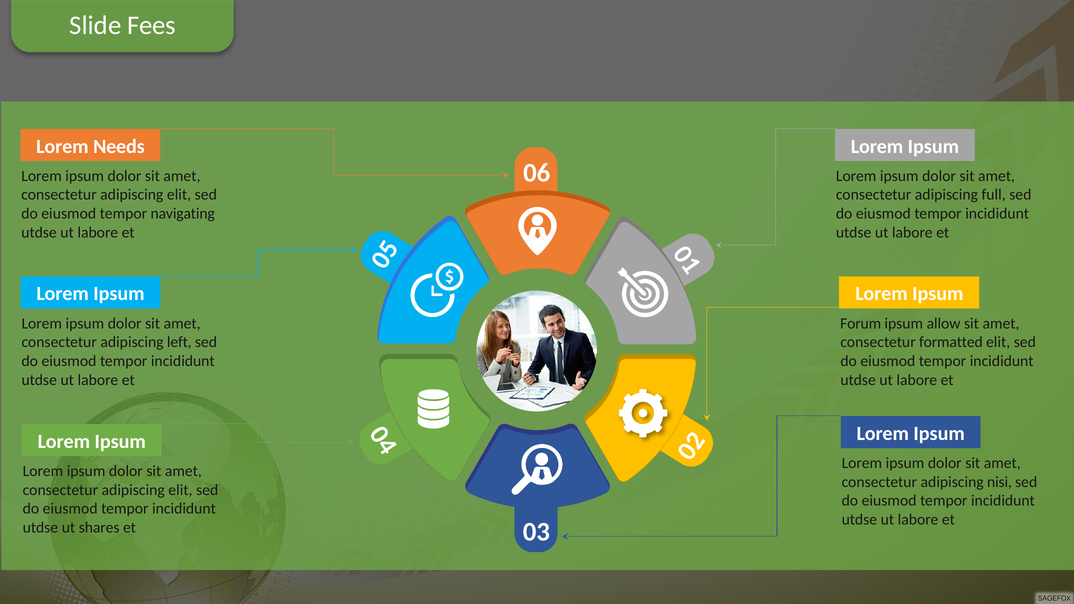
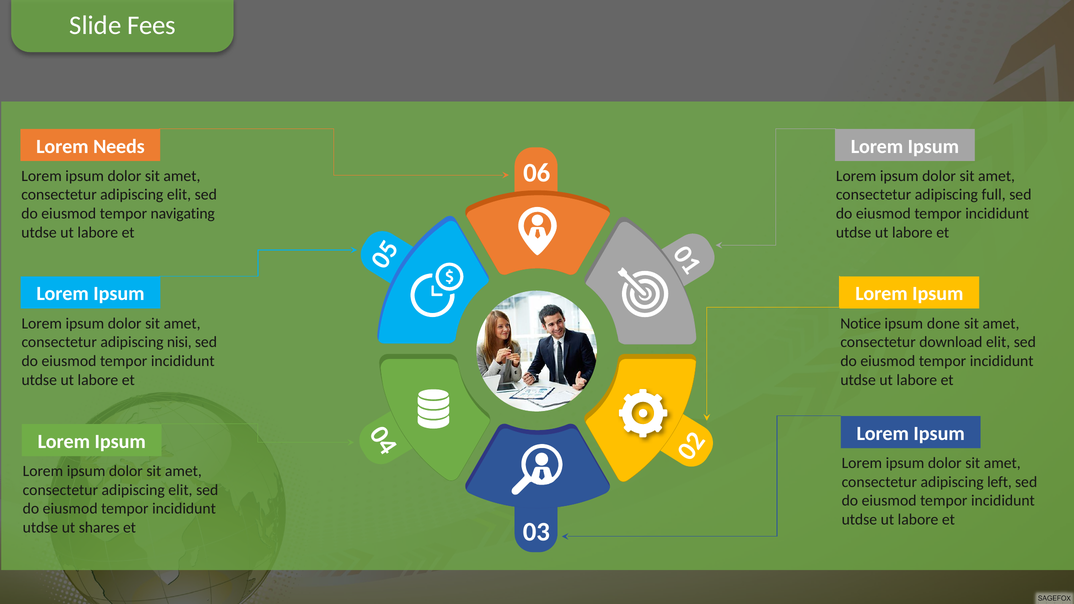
Forum: Forum -> Notice (861, 323)
allow: allow -> done (943, 323)
left: left -> nisi (179, 342)
formatted: formatted -> download (951, 342)
nisi: nisi -> left (999, 482)
